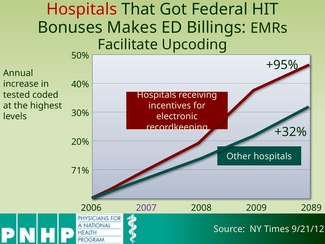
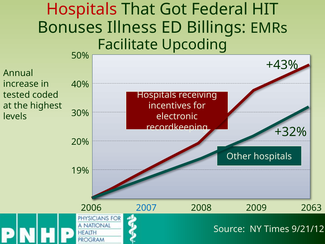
Makes: Makes -> Illness (132, 27)
+95%: +95% -> +43% (282, 65)
71%: 71% -> 19% (80, 170)
2007 colour: purple -> blue (146, 208)
2089: 2089 -> 2063 (311, 208)
